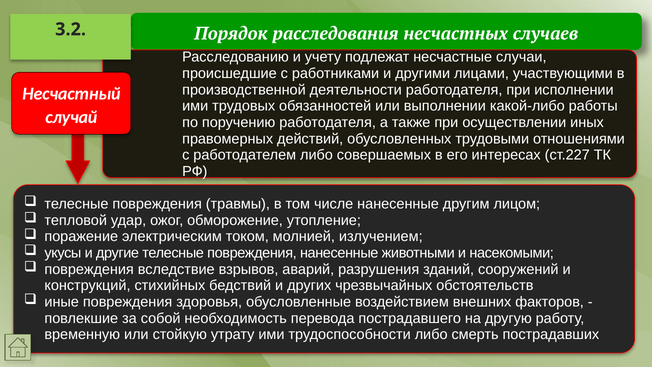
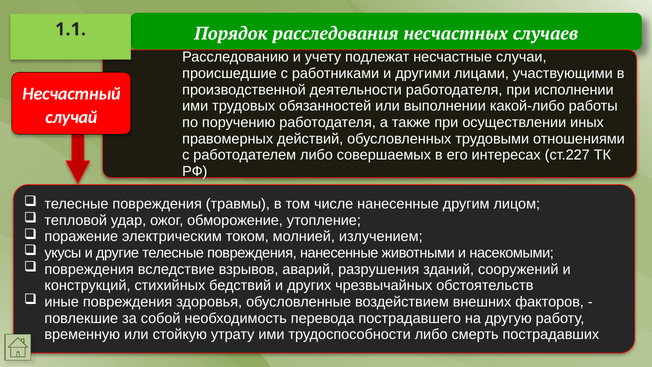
3.2: 3.2 -> 1.1 (71, 29)
